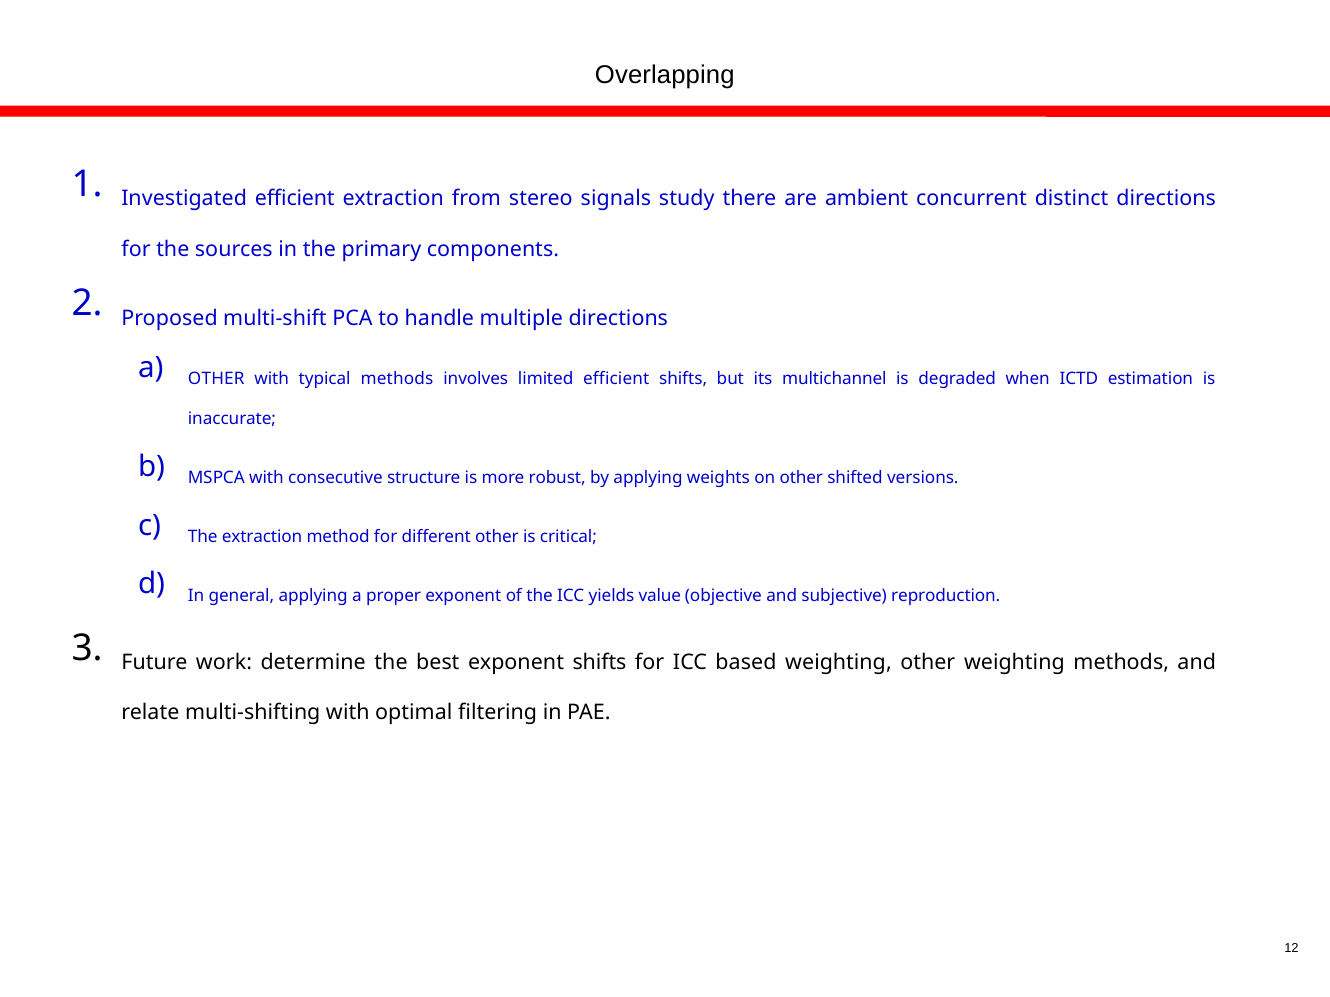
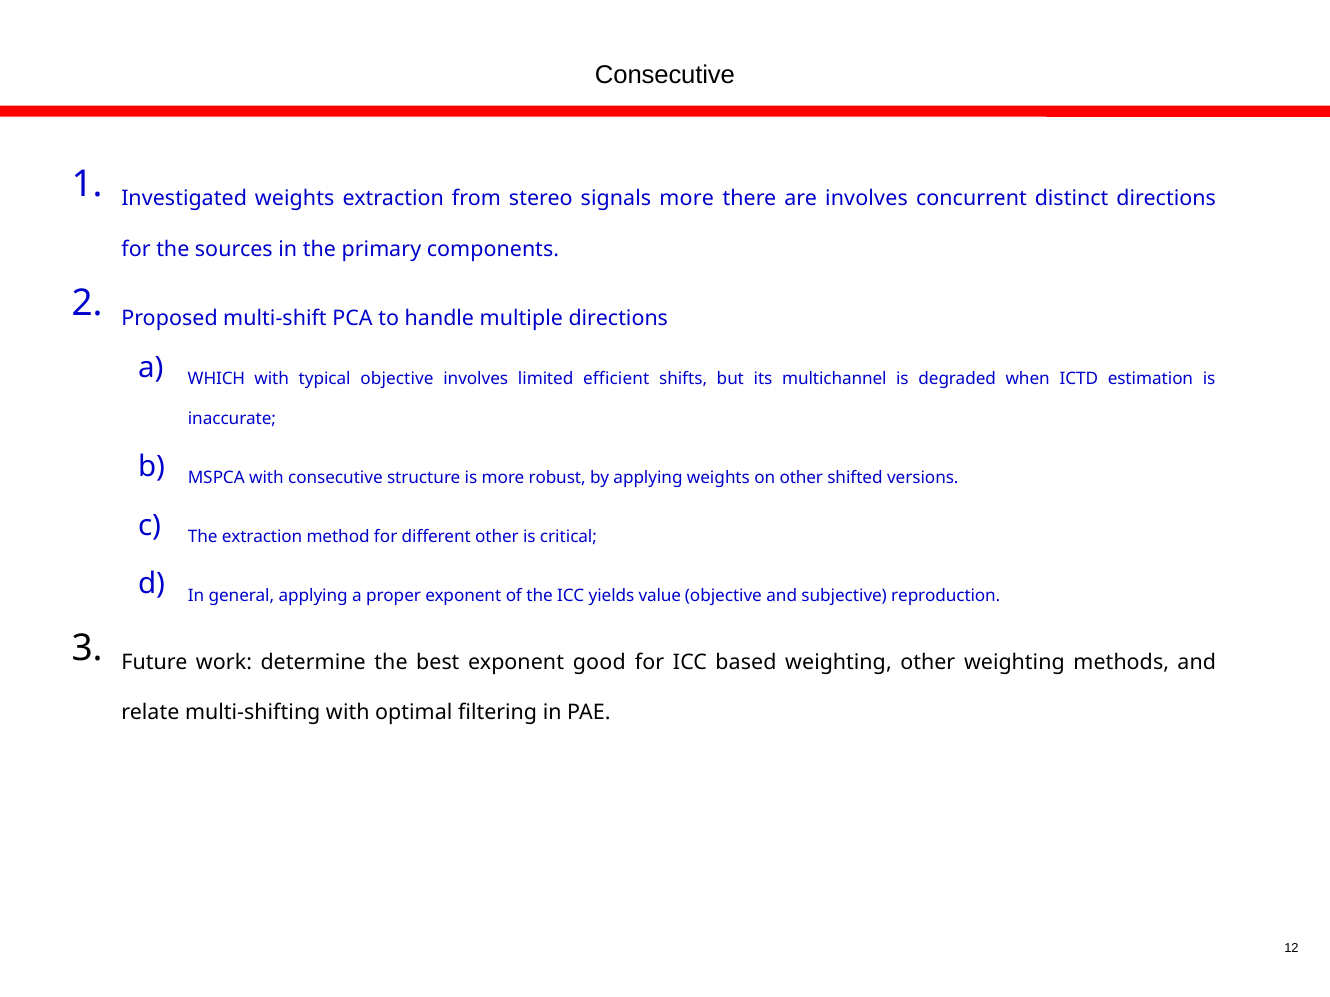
Overlapping: Overlapping -> Consecutive (665, 76)
Investigated efficient: efficient -> weights (295, 199)
signals study: study -> more (687, 199)
are ambient: ambient -> involves (866, 199)
a OTHER: OTHER -> WHICH (216, 379)
typical methods: methods -> objective (397, 379)
exponent shifts: shifts -> good (599, 663)
